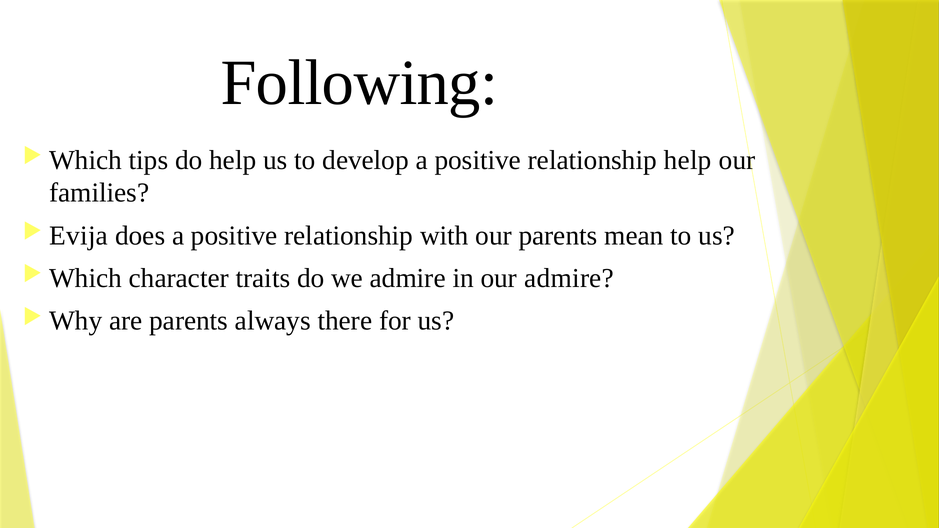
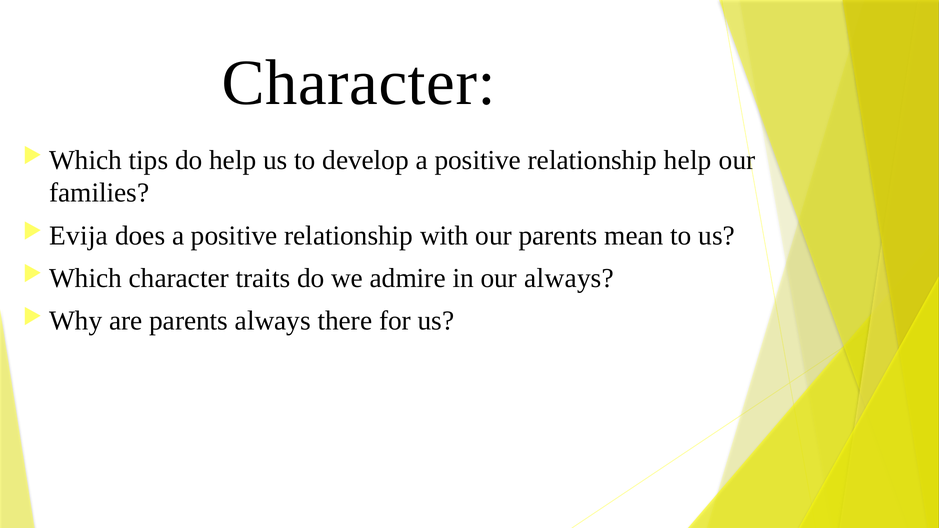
Following: Following -> Character (359, 83)
our admire: admire -> always (569, 278)
